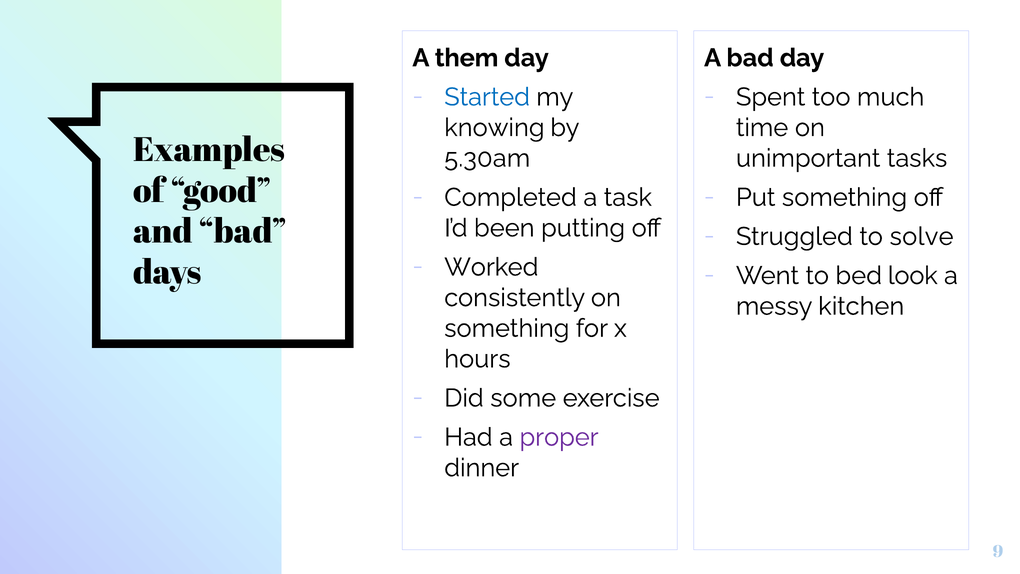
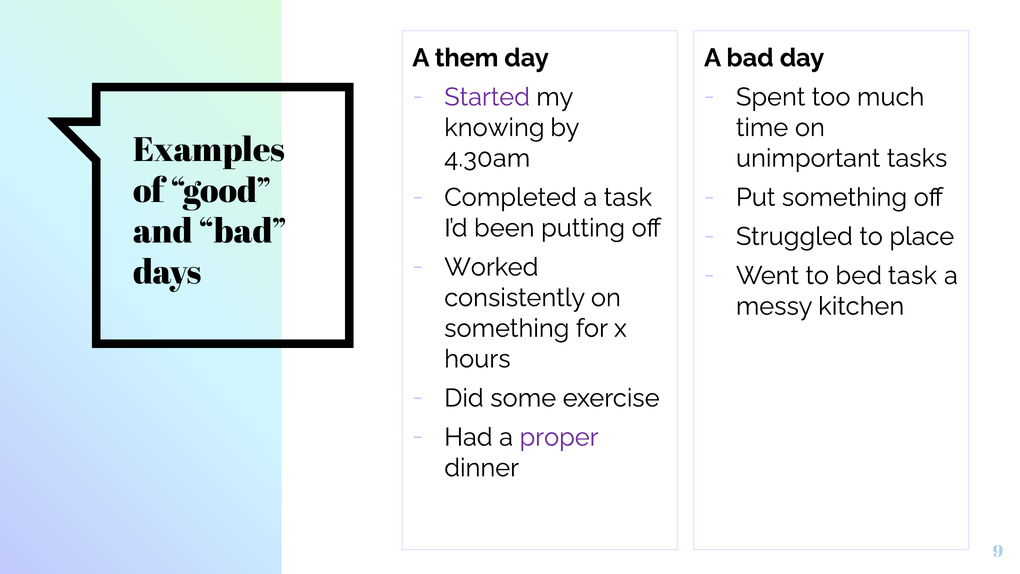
Started colour: blue -> purple (487, 97)
5.30am: 5.30am -> 4.30am (487, 158)
solve: solve -> place (922, 236)
bed look: look -> task (912, 276)
